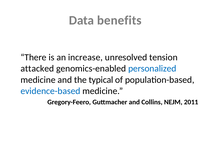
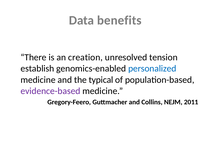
increase: increase -> creation (85, 57)
attacked: attacked -> establish (37, 69)
evidence-based colour: blue -> purple (50, 91)
